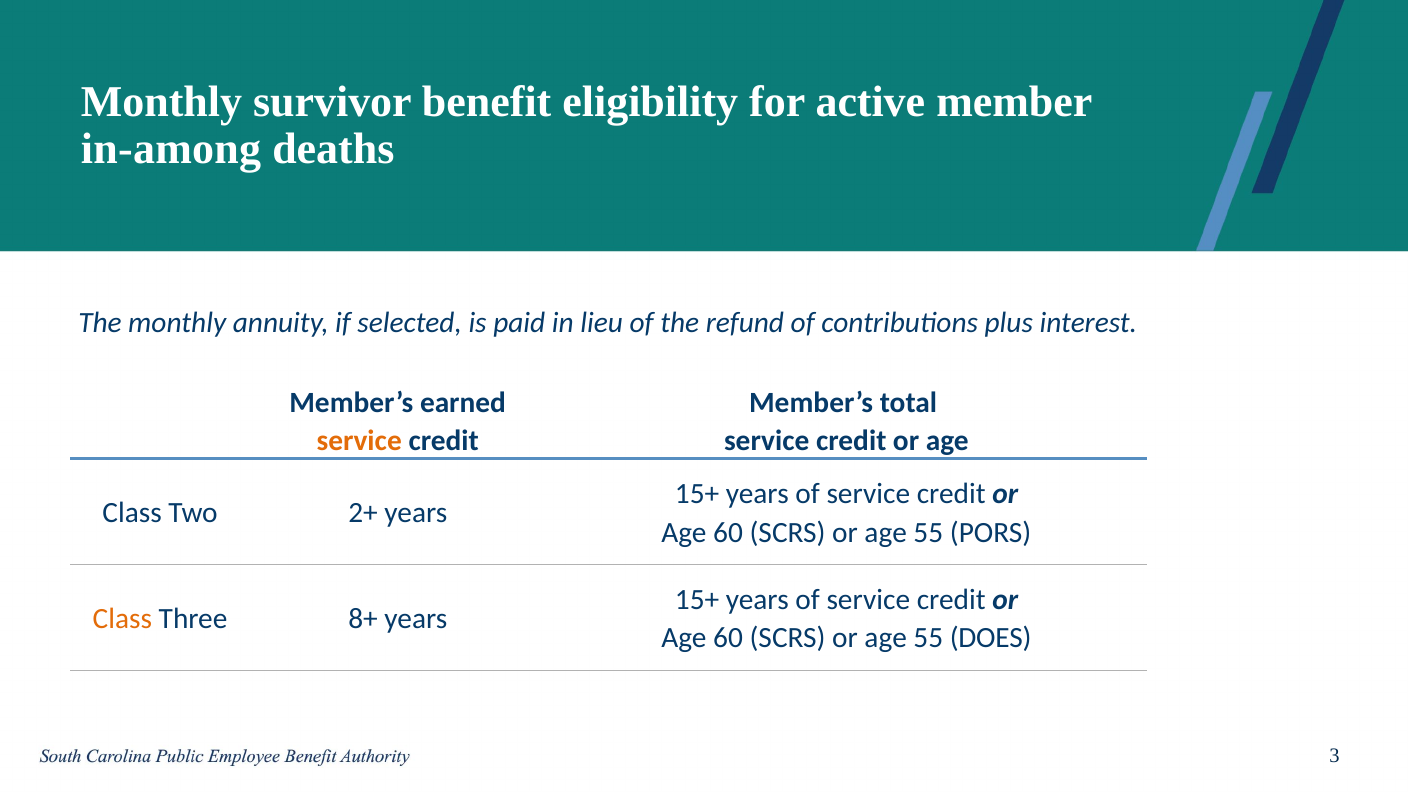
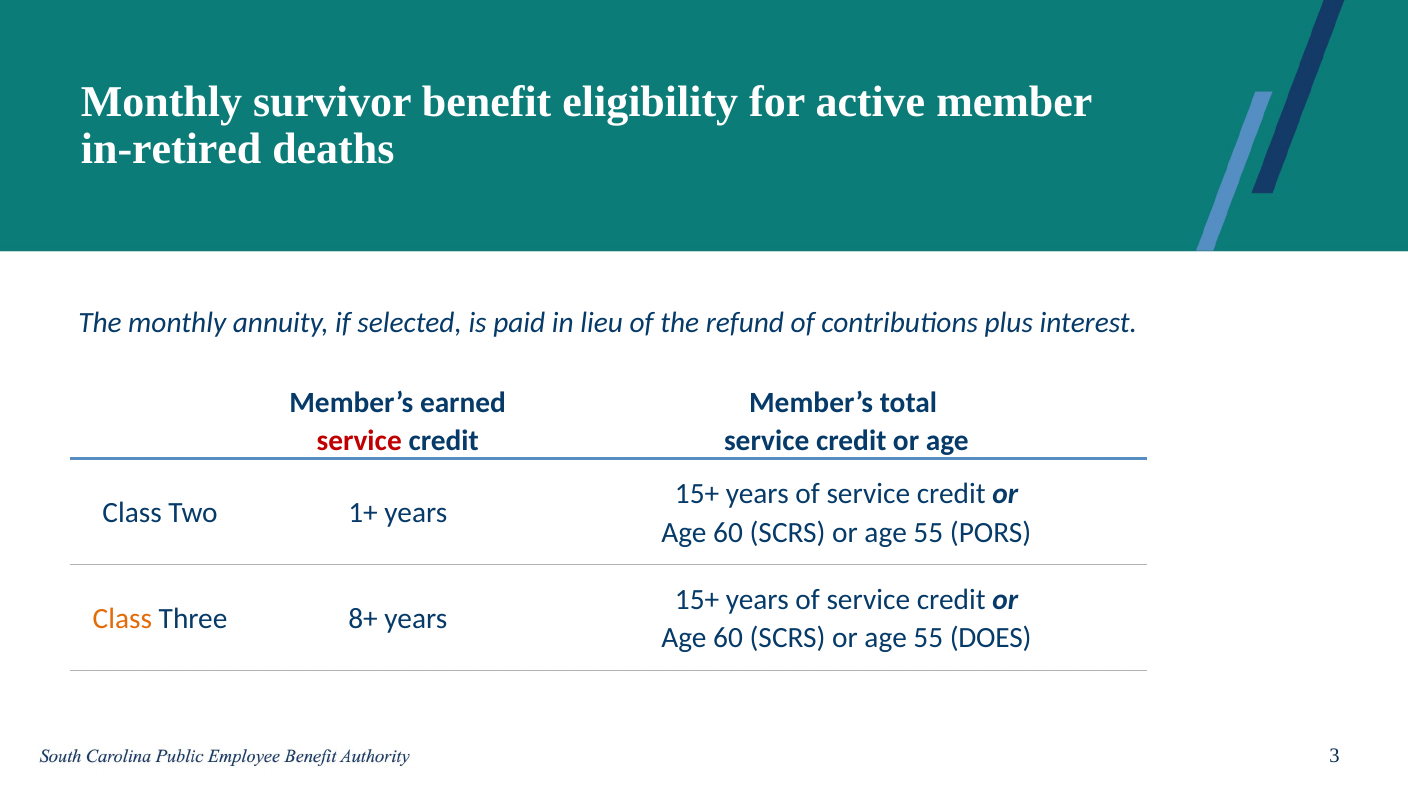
in-among: in-among -> in-retired (171, 149)
service colour: orange -> red (359, 441)
2+: 2+ -> 1+ (363, 513)
